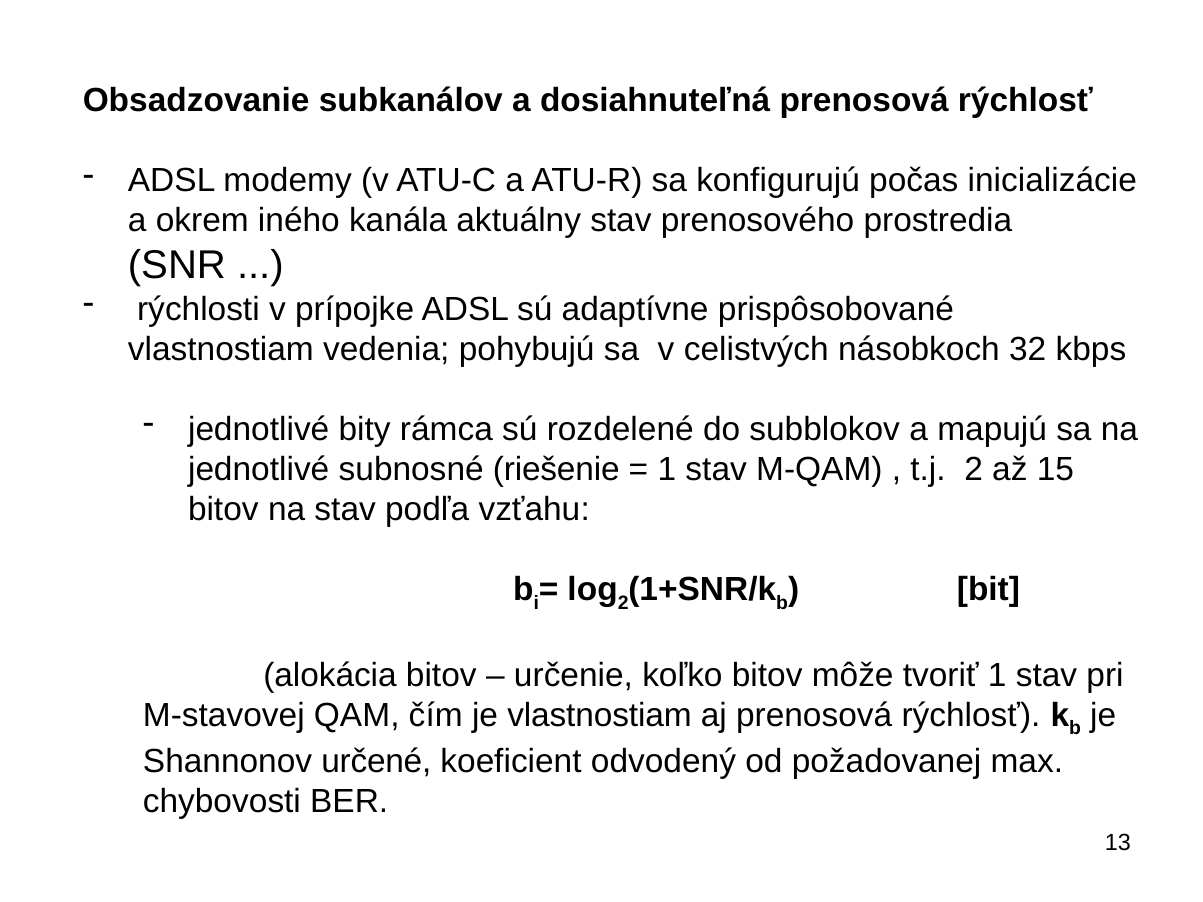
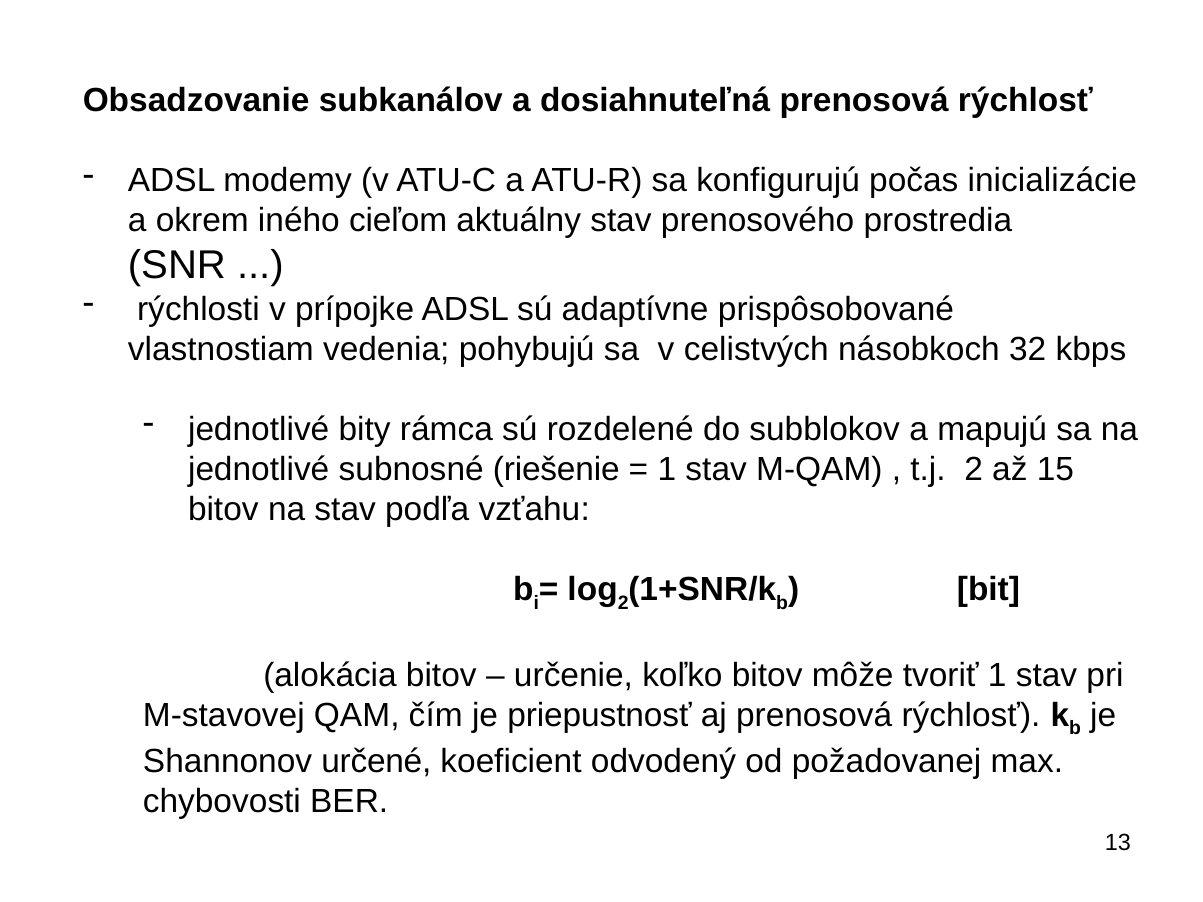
kanála: kanála -> cieľom (398, 221)
je vlastnostiam: vlastnostiam -> priepustnosť (599, 716)
